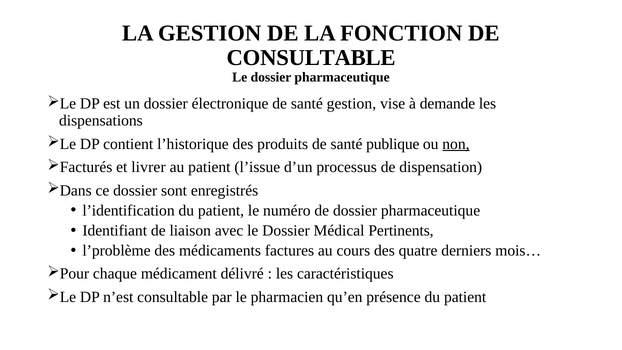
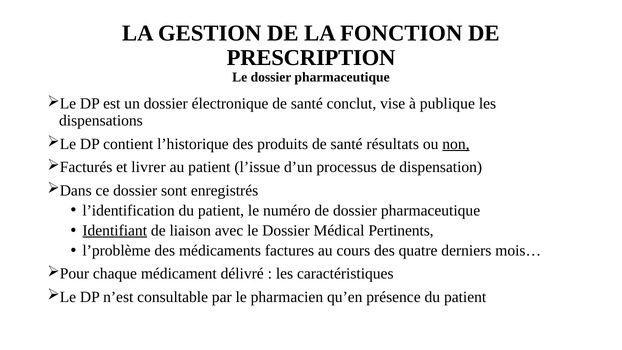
CONSULTABLE: CONSULTABLE -> PRESCRIPTION (311, 58)
santé gestion: gestion -> conclut (352, 104)
demande: demande -> publique (447, 104)
publique: publique -> résultats (393, 144)
Identifiant underline: none -> present (115, 230)
